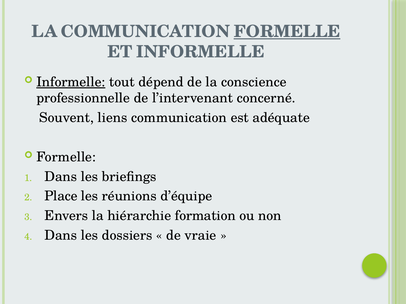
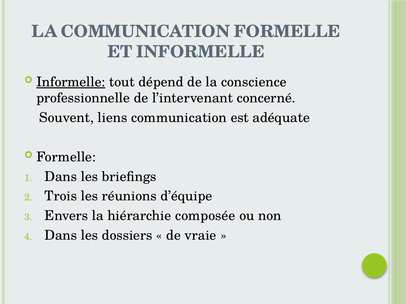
FORMELLE underline: present -> none (287, 32)
Place: Place -> Trois (61, 197)
formation: formation -> composée (205, 216)
